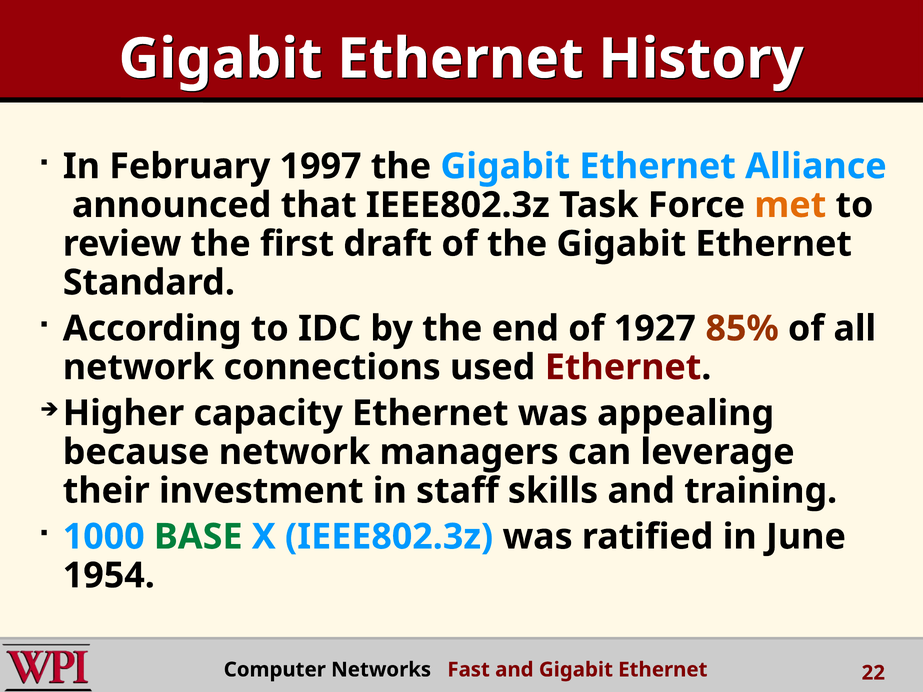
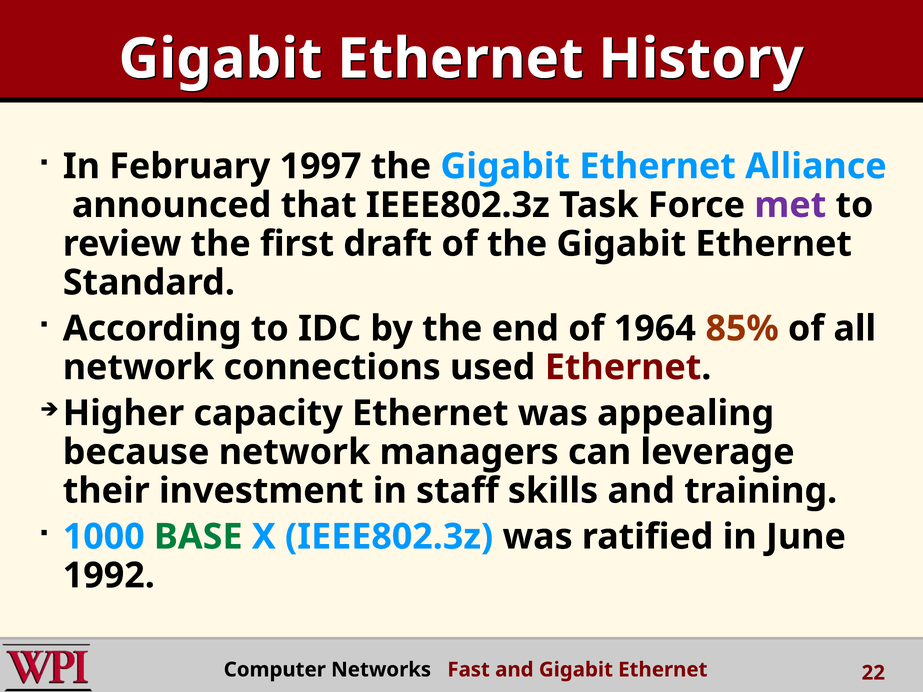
met colour: orange -> purple (790, 205)
1927: 1927 -> 1964 (655, 329)
1954: 1954 -> 1992 (109, 576)
